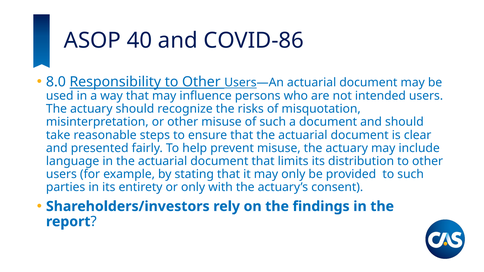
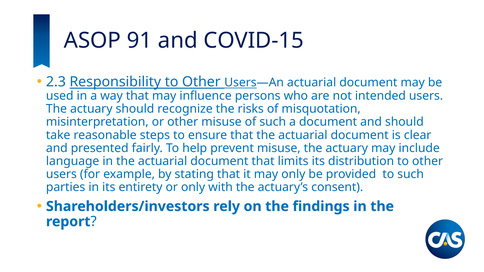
40: 40 -> 91 (140, 41)
COVID-86: COVID-86 -> COVID-15 (254, 41)
8.0: 8.0 -> 2.3 (56, 82)
